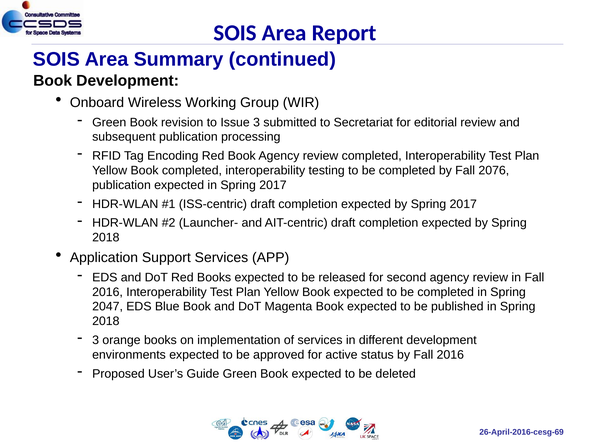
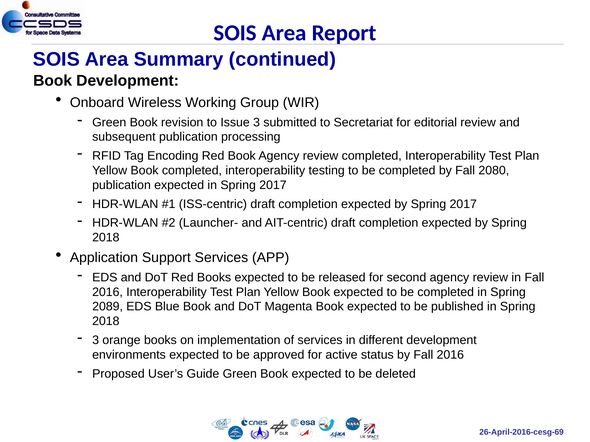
2076: 2076 -> 2080 (494, 171)
2047: 2047 -> 2089 (108, 307)
